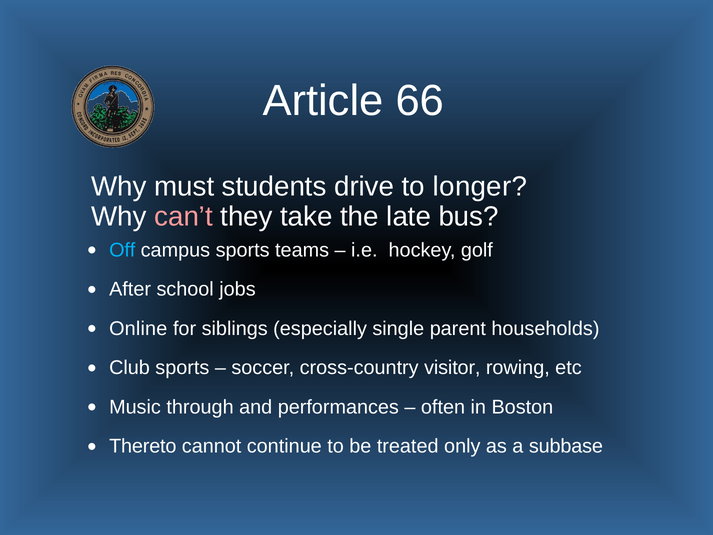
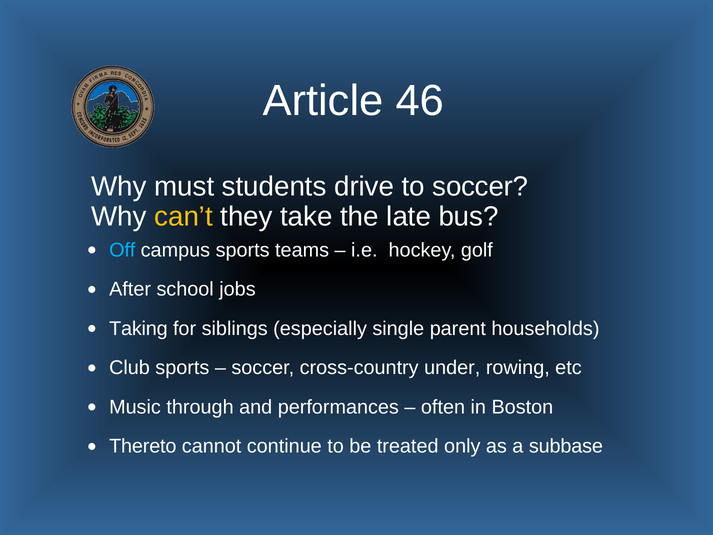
66: 66 -> 46 (420, 101)
to longer: longer -> soccer (480, 187)
can’t colour: pink -> yellow (184, 216)
Online: Online -> Taking (138, 329)
visitor: visitor -> under (452, 368)
